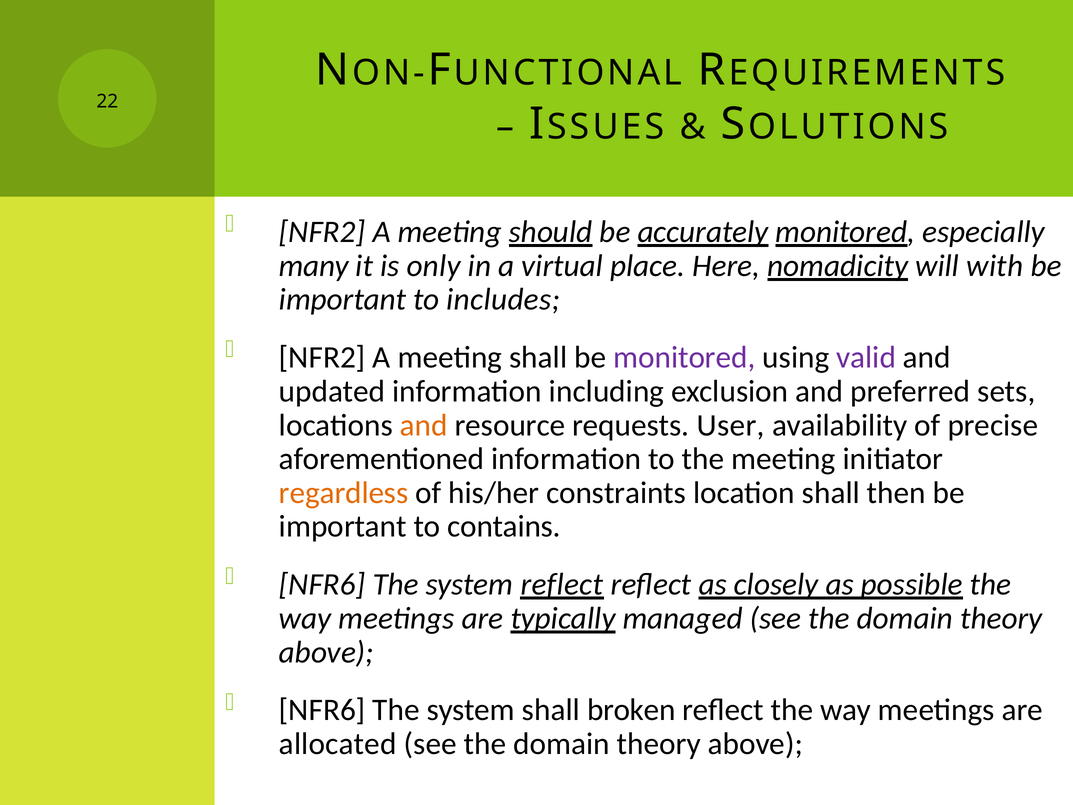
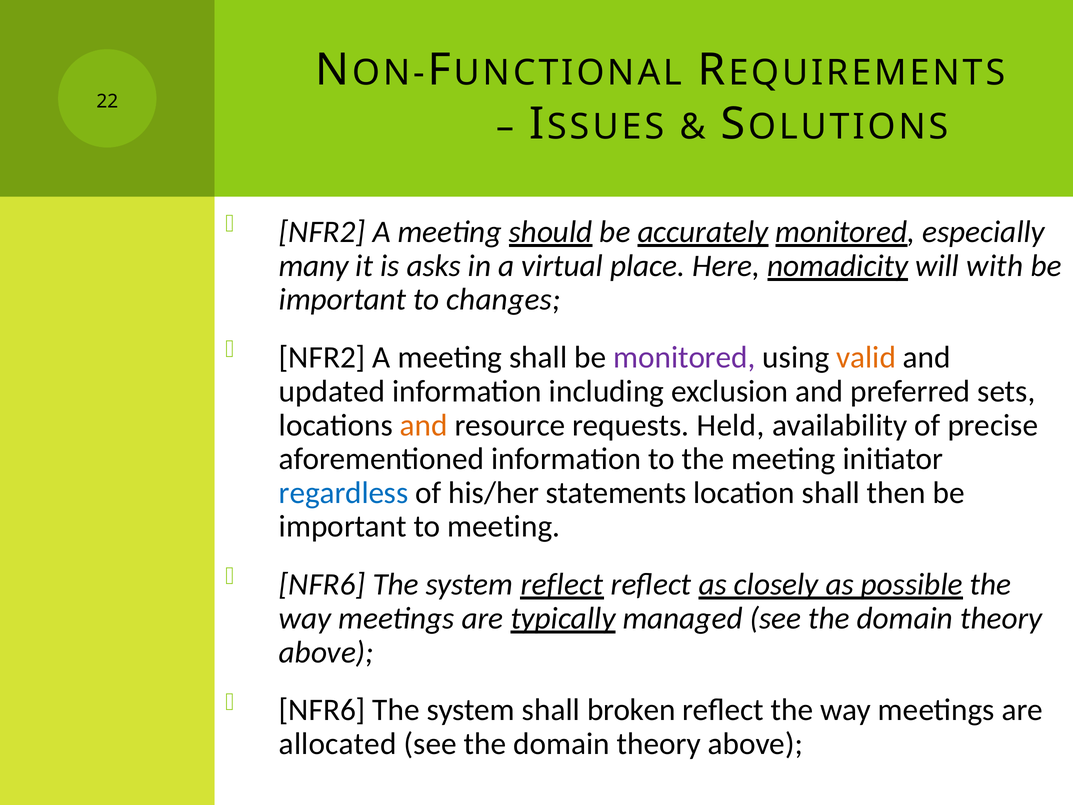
only: only -> asks (434, 266)
includes: includes -> changes (503, 300)
valid colour: purple -> orange (866, 357)
User: User -> Held (731, 425)
regardless colour: orange -> blue (344, 493)
constraints: constraints -> statements (616, 493)
to contains: contains -> meeting (504, 526)
